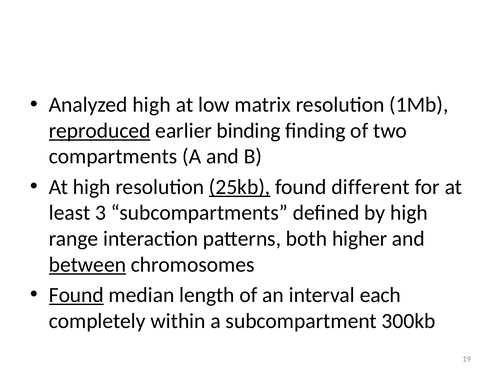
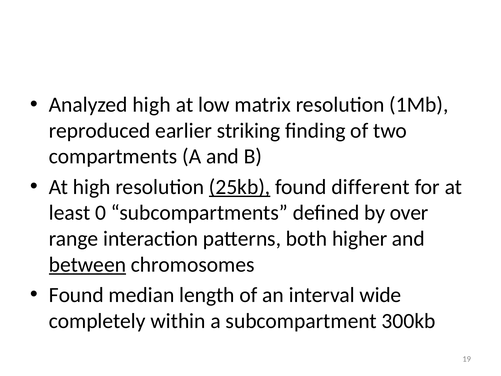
reproduced underline: present -> none (100, 131)
binding: binding -> striking (249, 131)
3: 3 -> 0 (101, 213)
by high: high -> over (409, 213)
Found underline: present -> none (76, 295)
each: each -> wide (380, 295)
